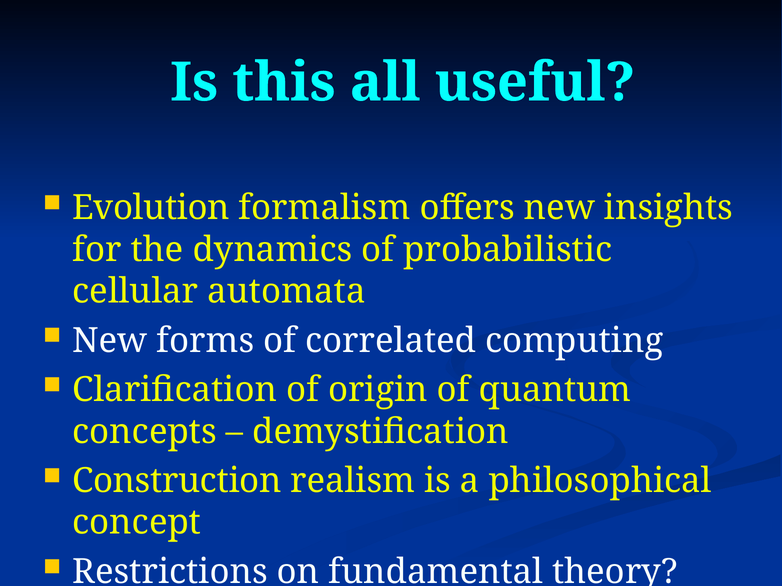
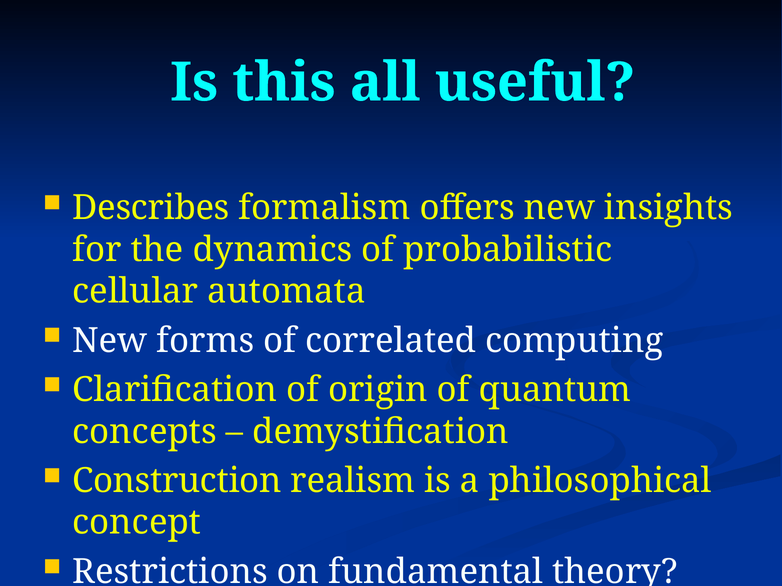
Evolution: Evolution -> Describes (151, 208)
